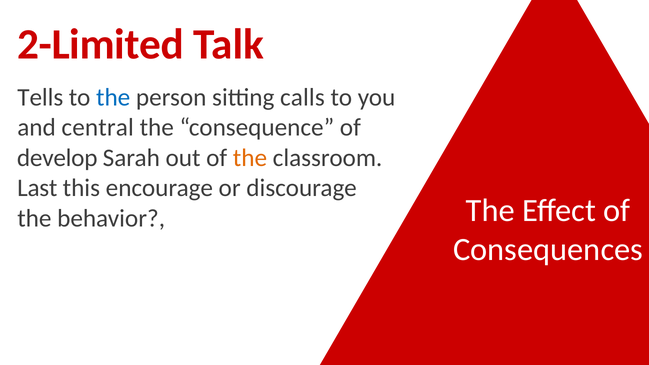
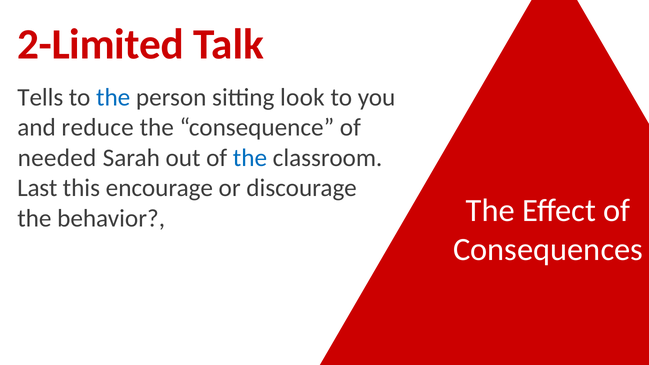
calls: calls -> look (302, 97)
central: central -> reduce (98, 128)
develop: develop -> needed (57, 158)
the colour: orange -> blue (250, 158)
